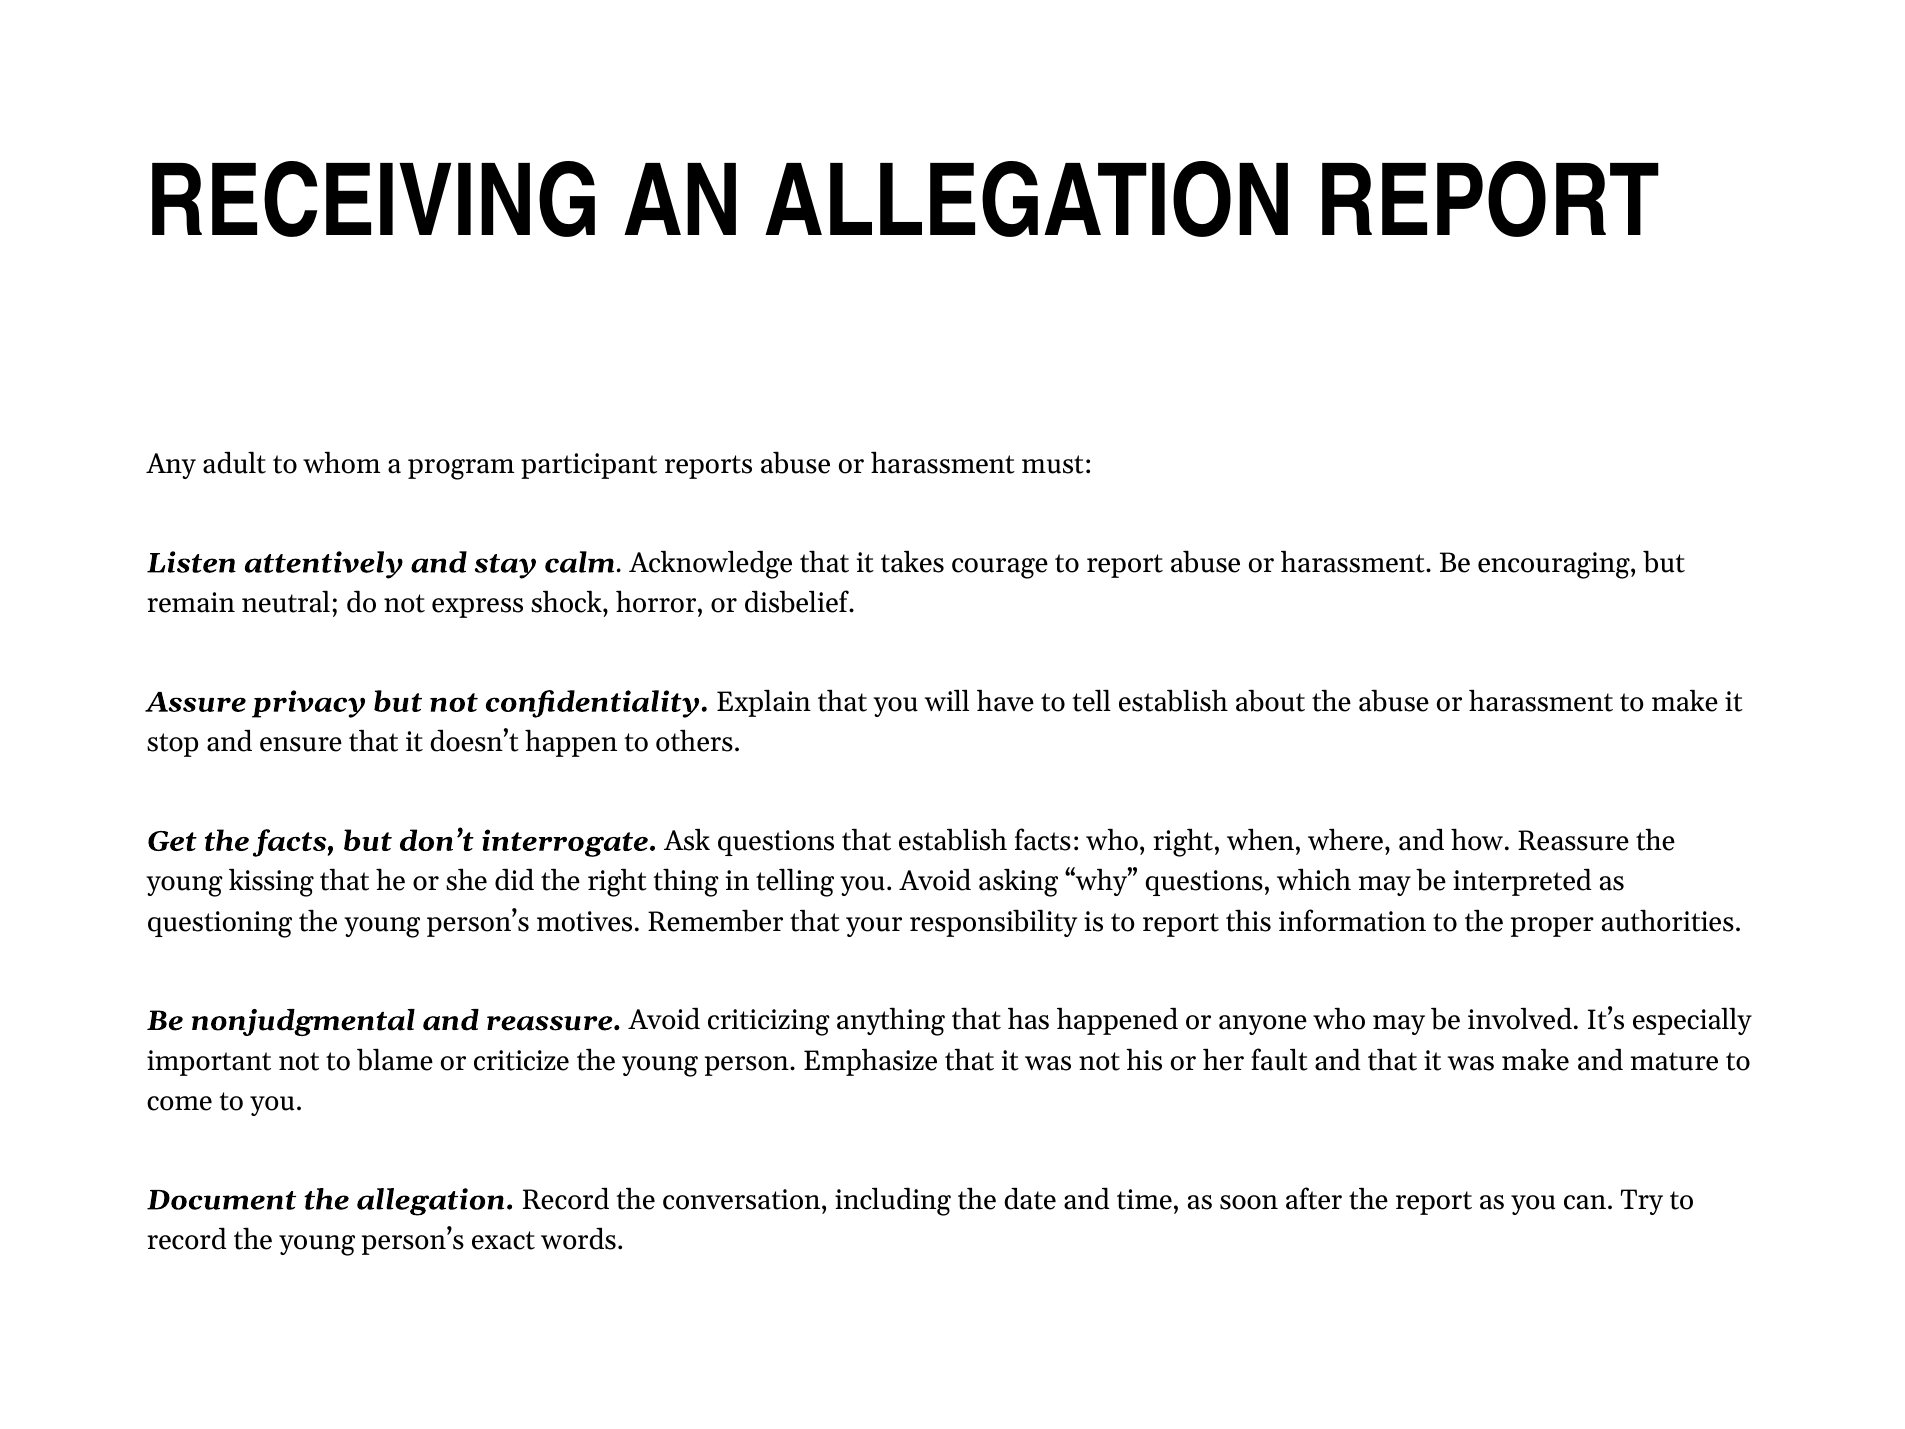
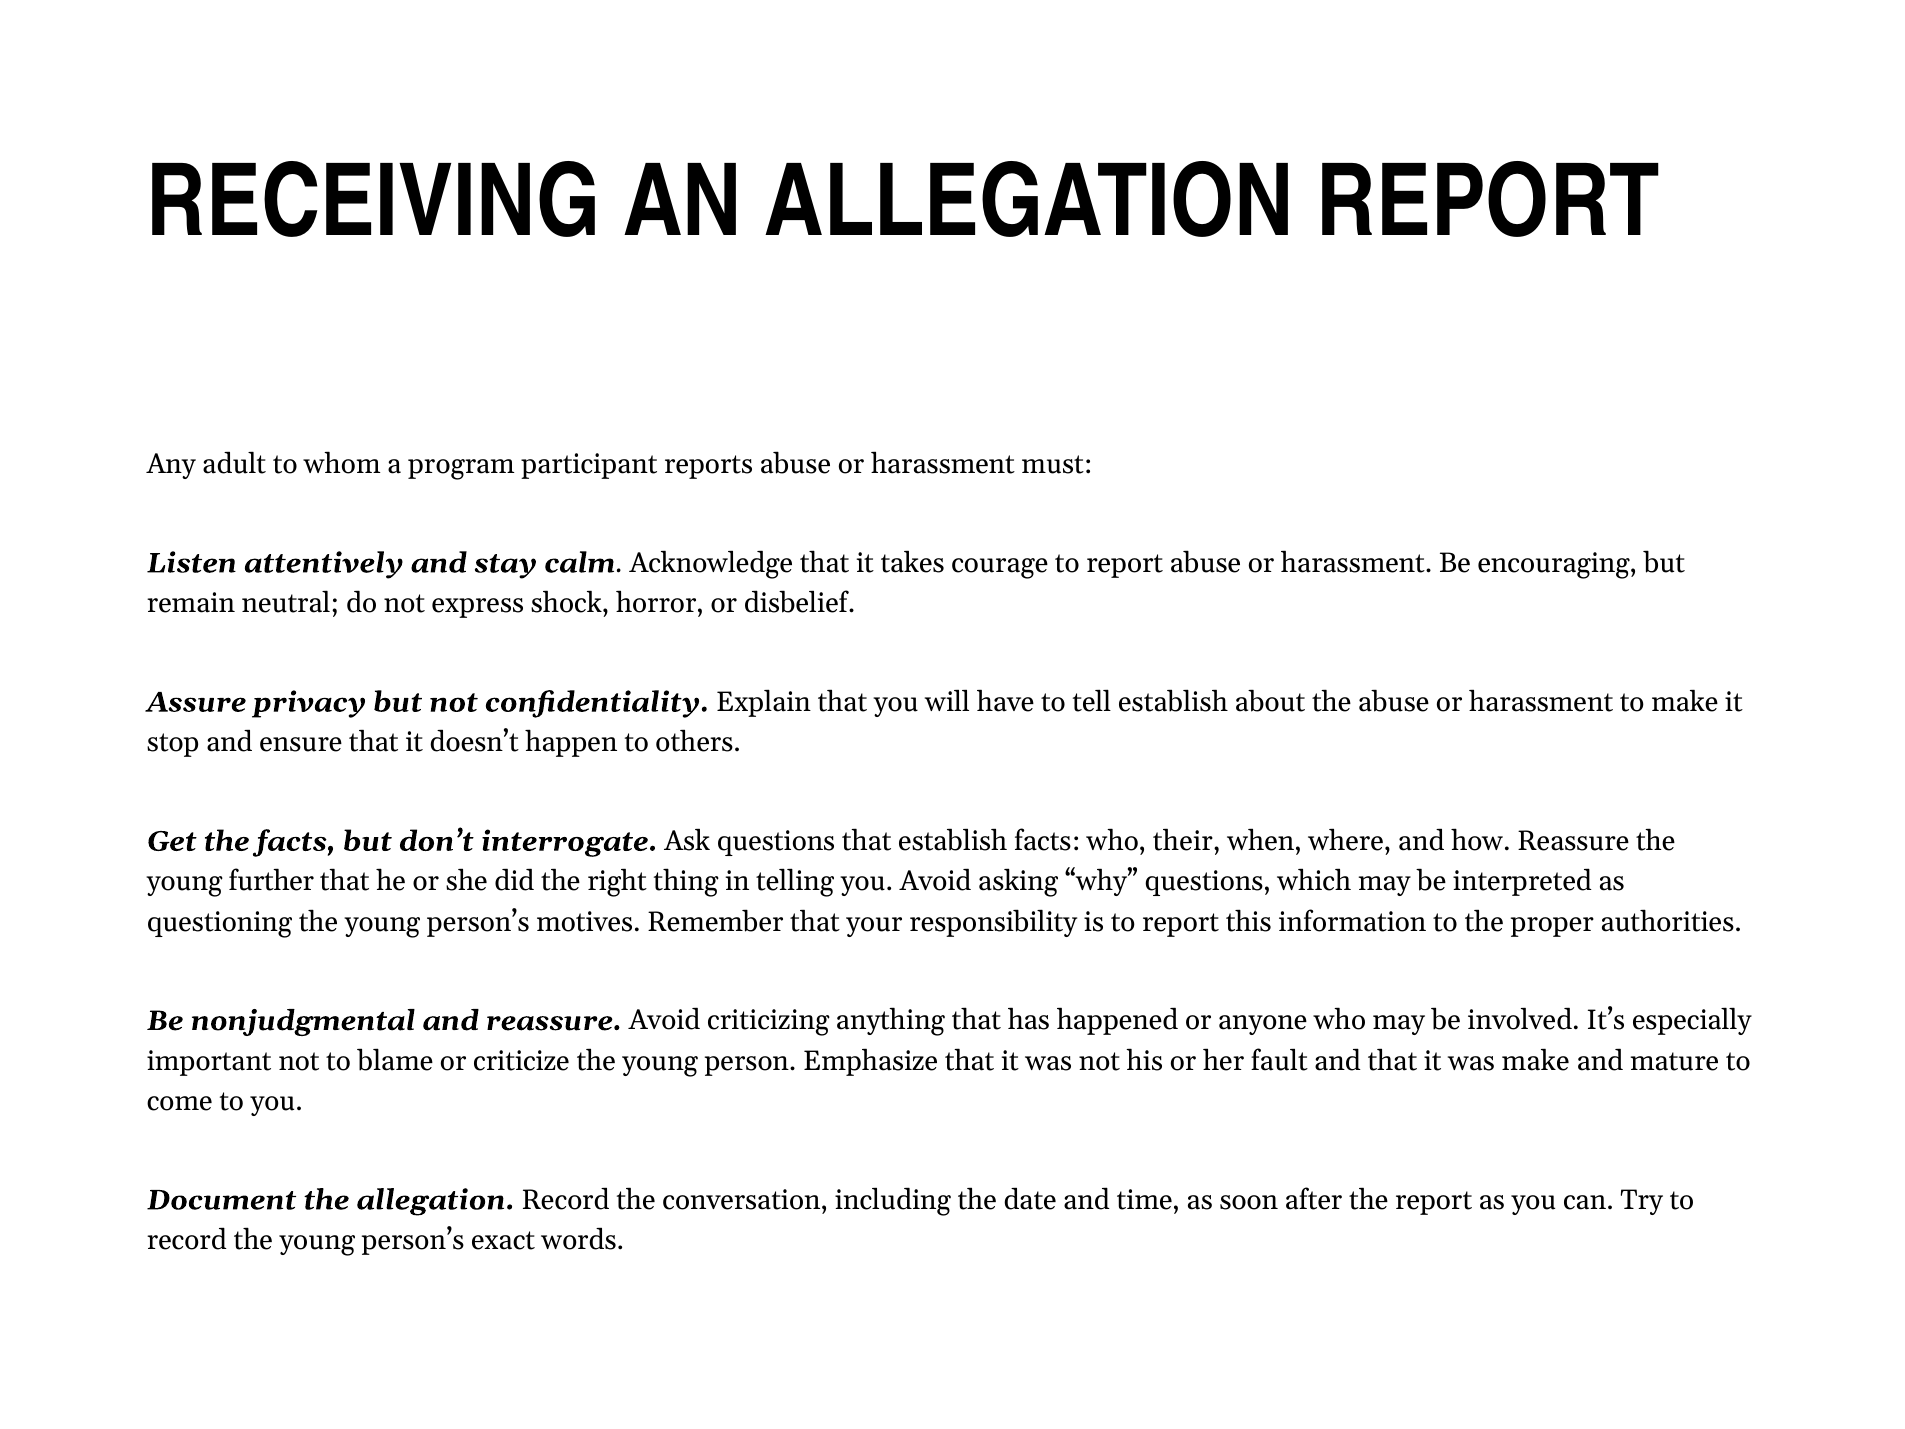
who right: right -> their (1187, 841)
kissing: kissing -> further (271, 881)
